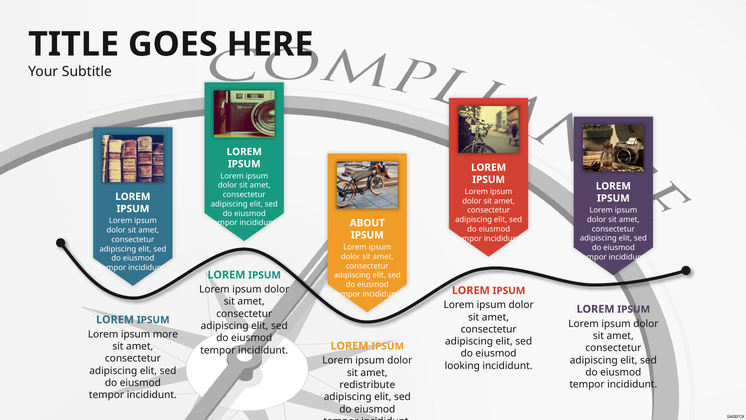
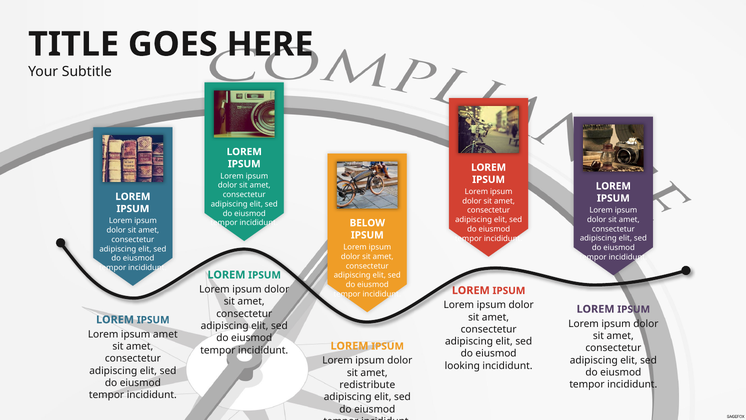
ABOUT: ABOUT -> BELOW (367, 223)
ipsum more: more -> amet (165, 334)
